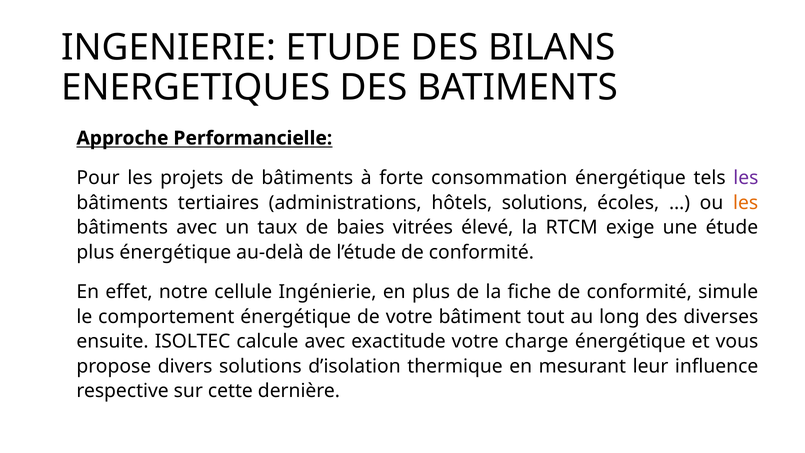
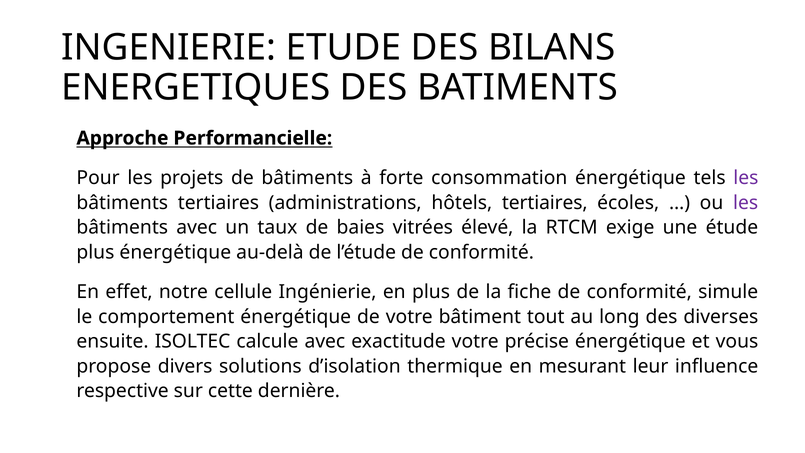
hôtels solutions: solutions -> tertiaires (545, 203)
les colour: orange -> purple (746, 203)
charge: charge -> précise (537, 341)
